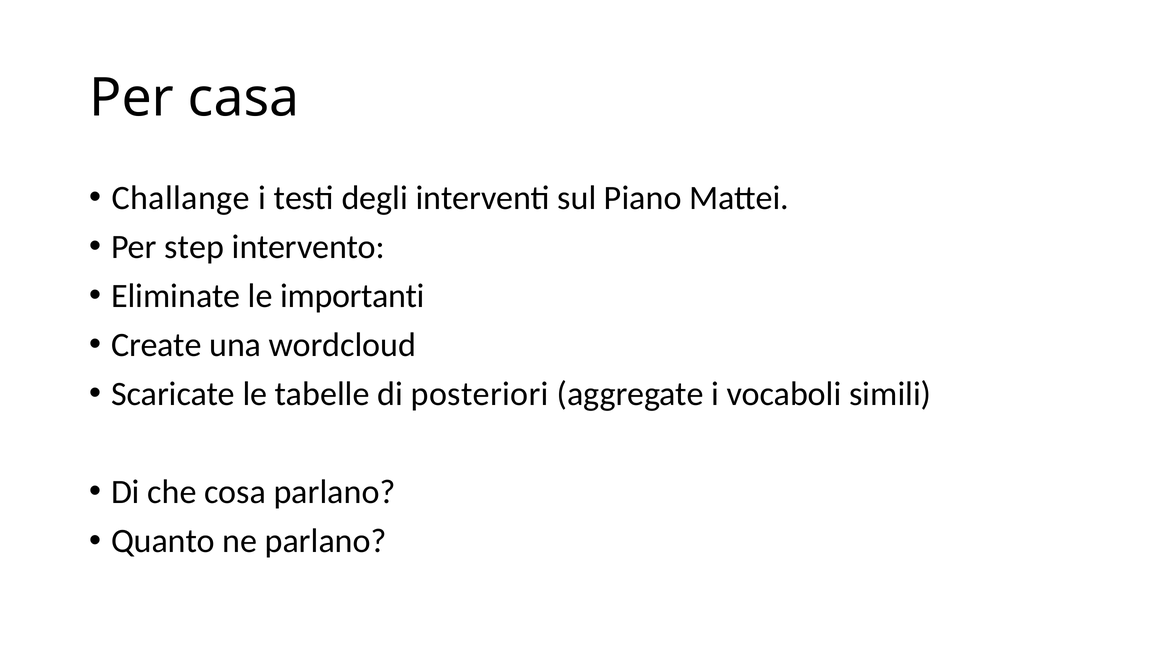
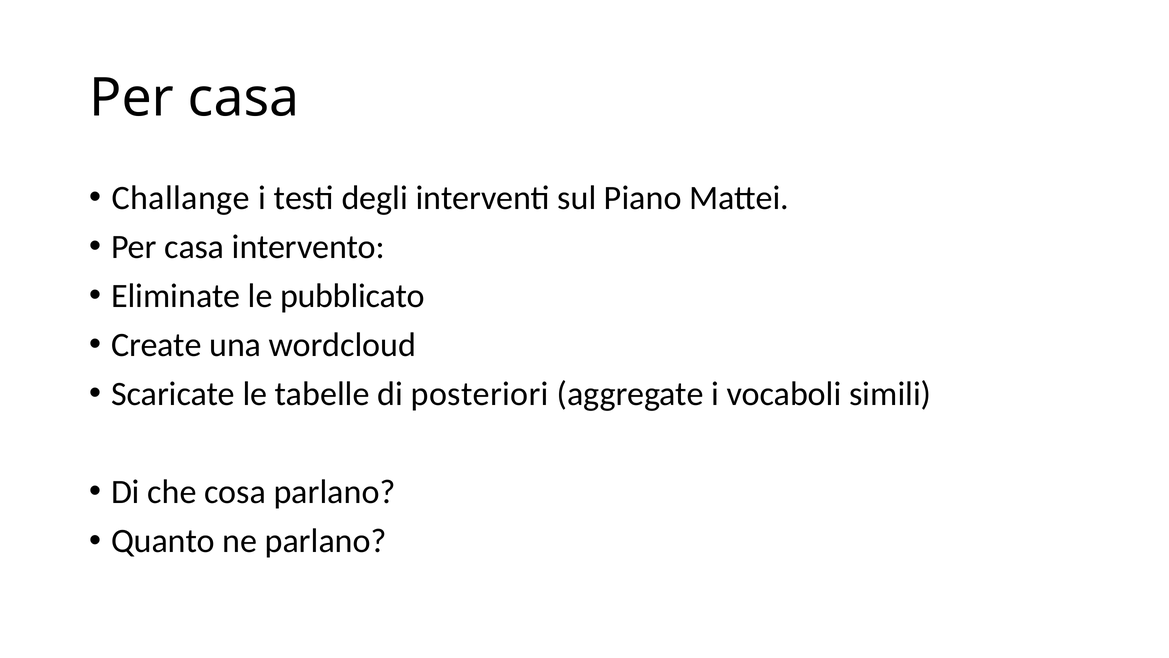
step: step -> casa (194, 247)
importanti: importanti -> pubblicato (352, 296)
